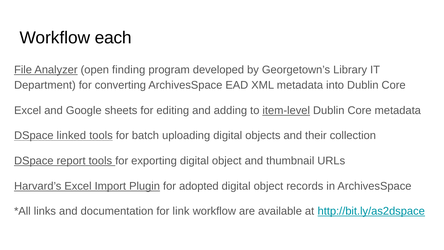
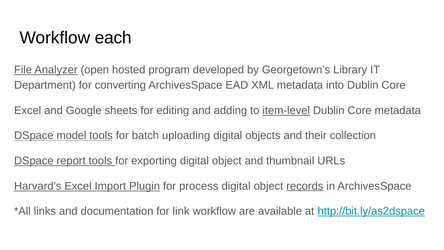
finding: finding -> hosted (129, 70)
linked: linked -> model (71, 135)
adopted: adopted -> process (199, 186)
records underline: none -> present (305, 186)
